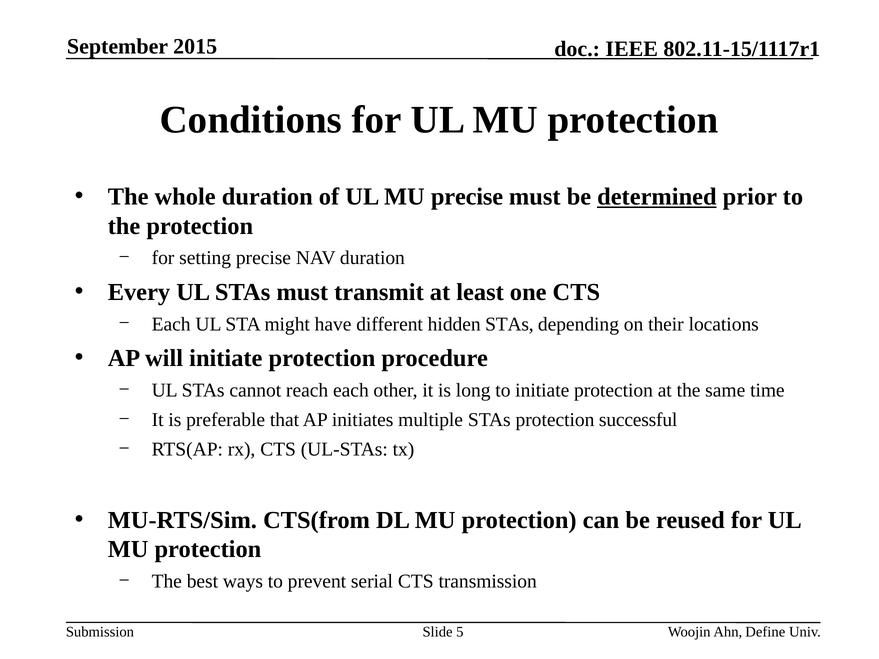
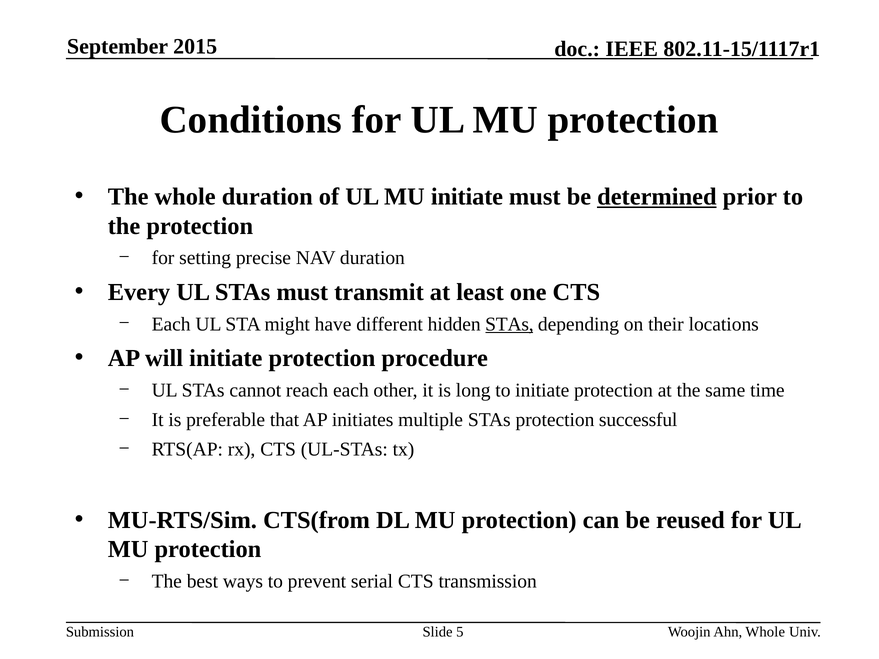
MU precise: precise -> initiate (467, 197)
STAs underline: none -> present (509, 324)
Ahn Define: Define -> Whole (765, 632)
